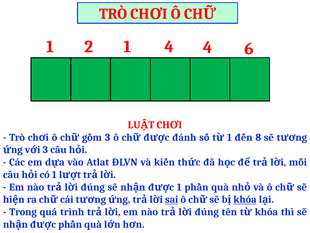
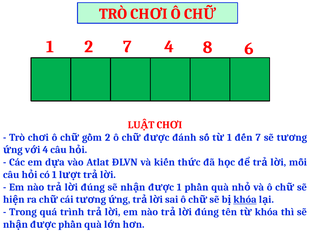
2 1: 1 -> 7 (127, 47)
4 4: 4 -> 8 (208, 47)
3: 3 -> 2 (108, 137)
8: 8 -> 7 (258, 137)
3: 3 -> 4 (45, 149)
sai underline: present -> none (172, 199)
